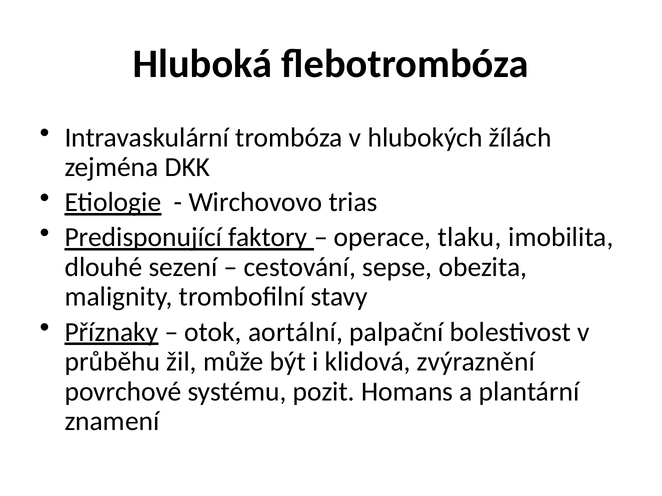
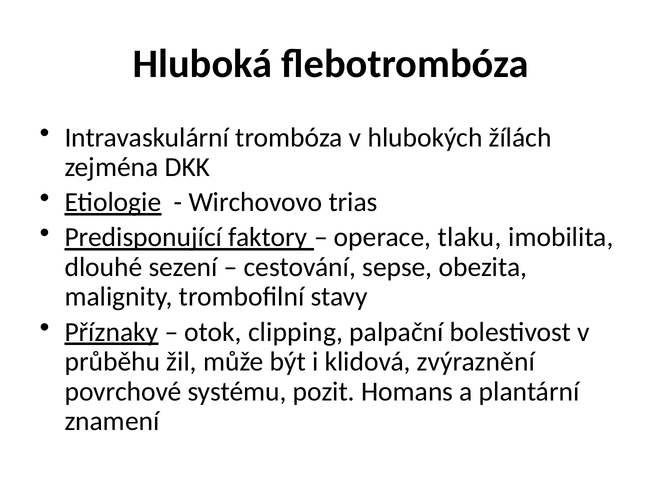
aortální: aortální -> clipping (296, 332)
